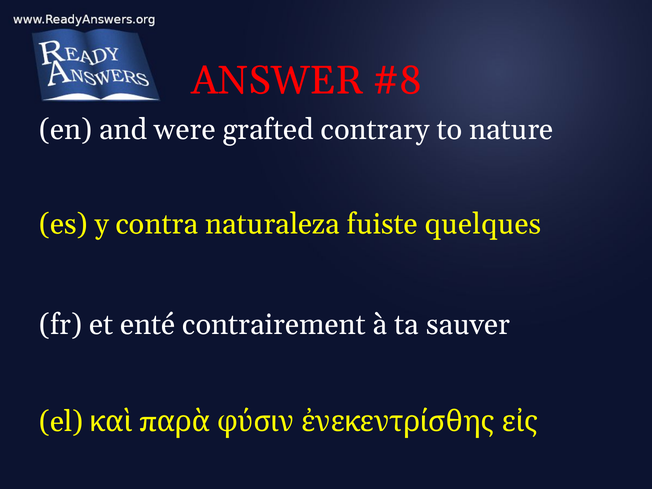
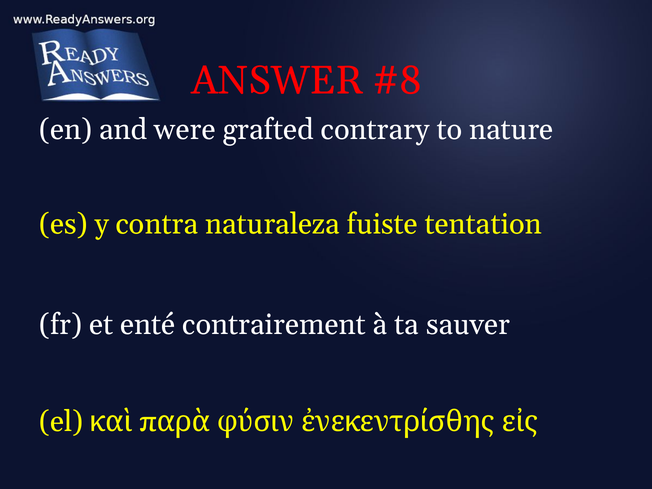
quelques: quelques -> tentation (483, 224)
